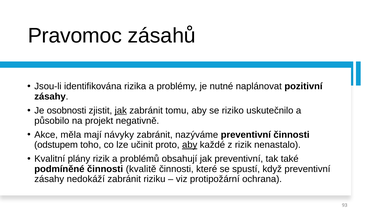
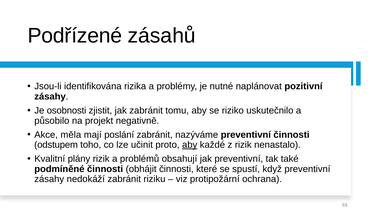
Pravomoc: Pravomoc -> Podřízené (75, 36)
jak underline: present -> none (121, 111)
návyky: návyky -> poslání (119, 135)
kvalitě: kvalitě -> obhájit (141, 169)
